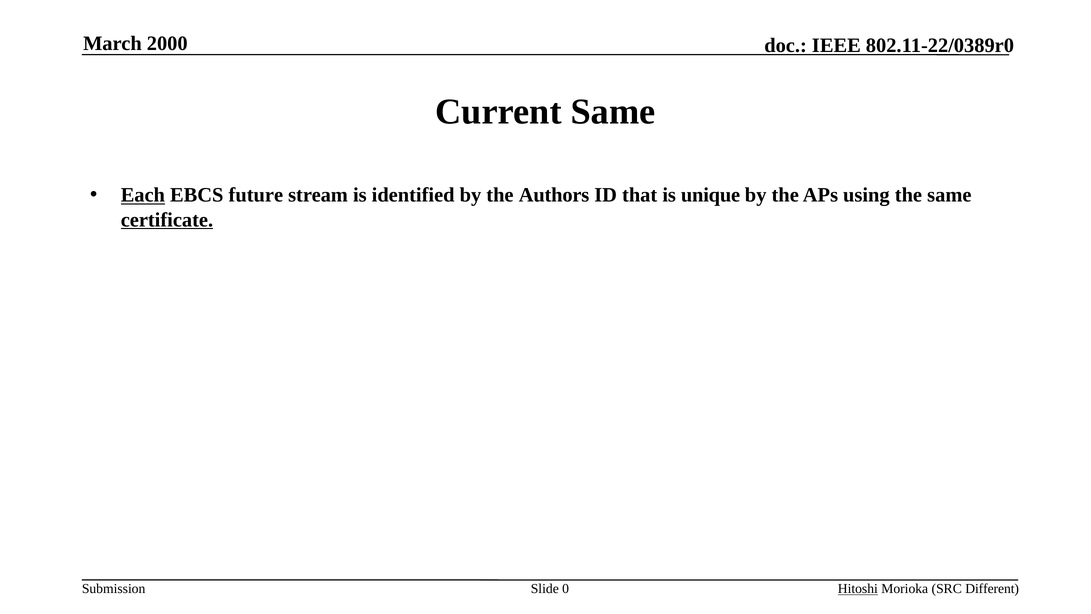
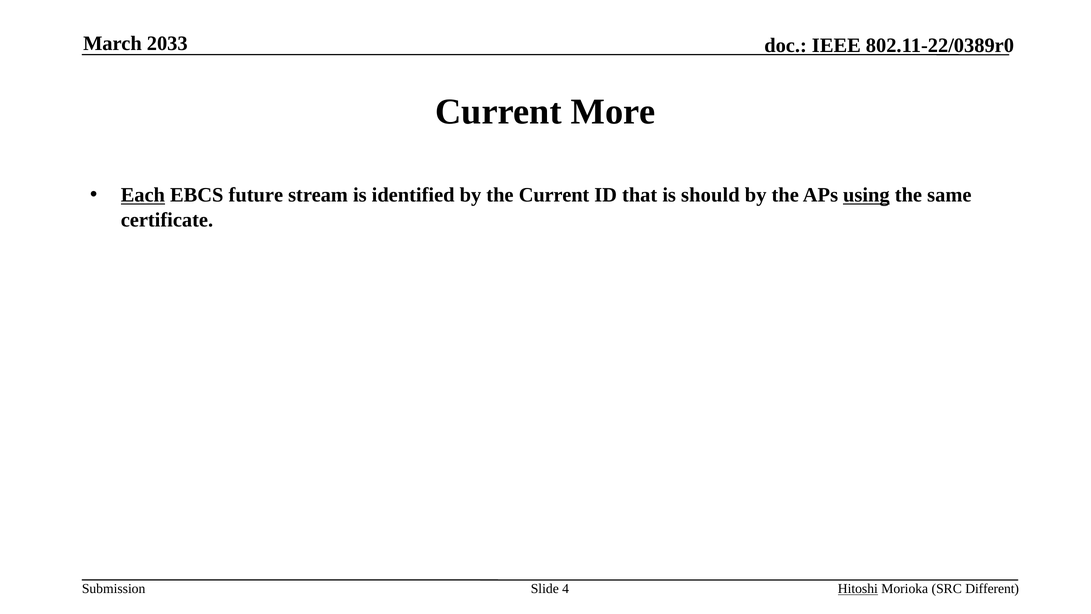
2000: 2000 -> 2033 (167, 43)
Current Same: Same -> More (613, 112)
the Authors: Authors -> Current (554, 195)
unique: unique -> should (710, 195)
using underline: none -> present (866, 195)
certificate underline: present -> none (167, 220)
0: 0 -> 4 (566, 589)
